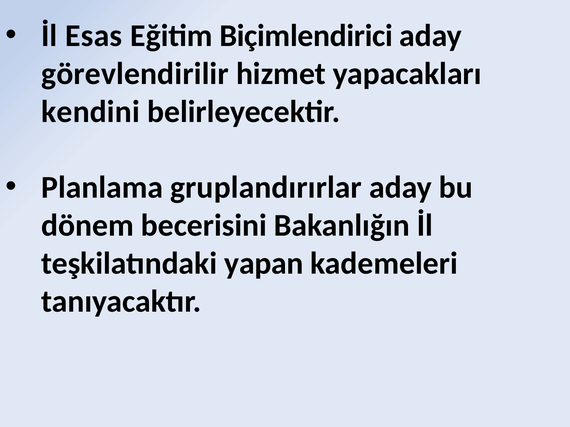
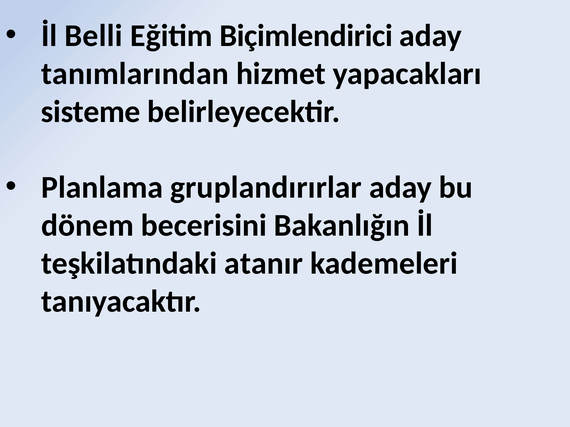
Esas: Esas -> Belli (94, 36)
görevlendirilir: görevlendirilir -> tanımlarından (135, 74)
kendini: kendini -> sisteme (91, 112)
yapan: yapan -> atanır (264, 264)
